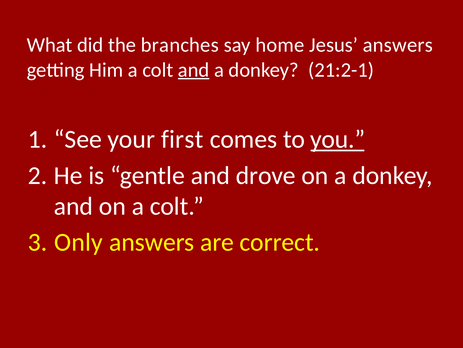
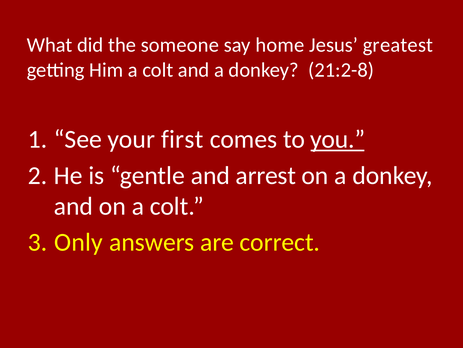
branches: branches -> someone (180, 45)
Jesus answers: answers -> greatest (398, 45)
and underline: present -> none (194, 70)
21:2-1: 21:2-1 -> 21:2-8 (341, 70)
drove: drove -> arrest (266, 175)
